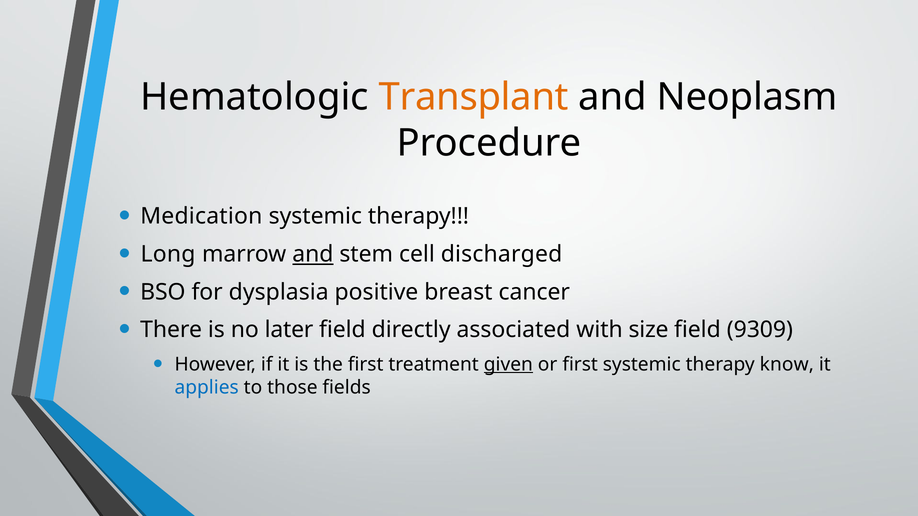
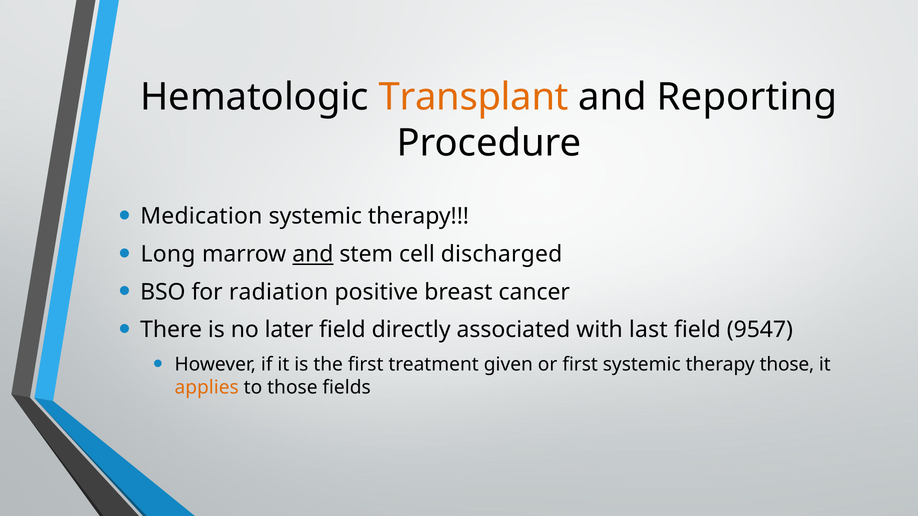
Neoplasm: Neoplasm -> Reporting (747, 97)
dysplasia: dysplasia -> radiation (279, 292)
size: size -> last (648, 330)
9309: 9309 -> 9547 (760, 330)
given underline: present -> none (508, 365)
therapy know: know -> those (787, 365)
applies colour: blue -> orange (207, 388)
